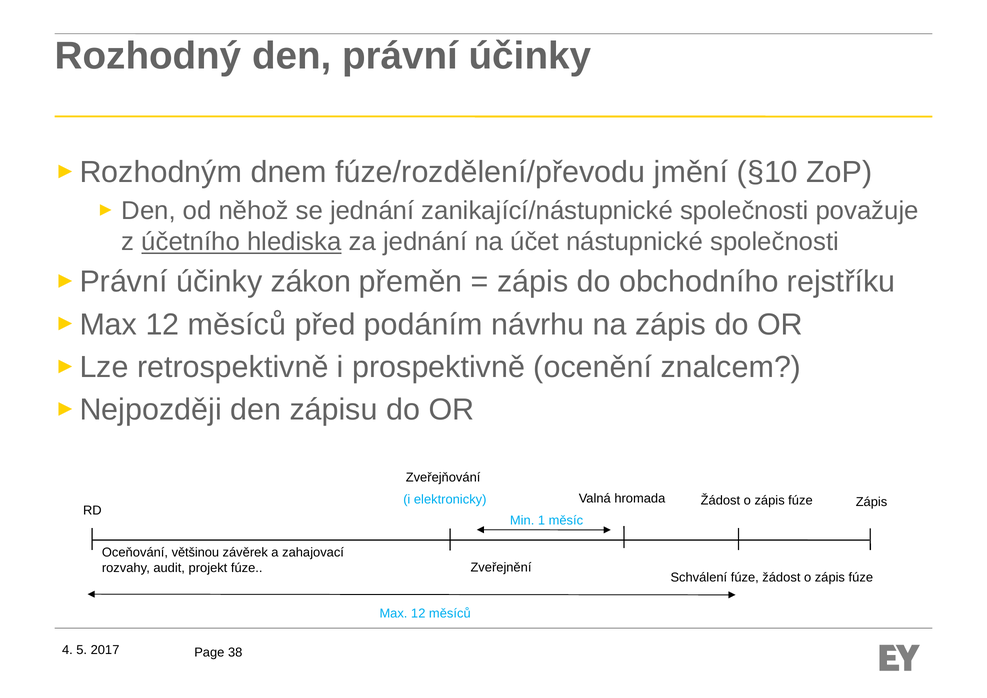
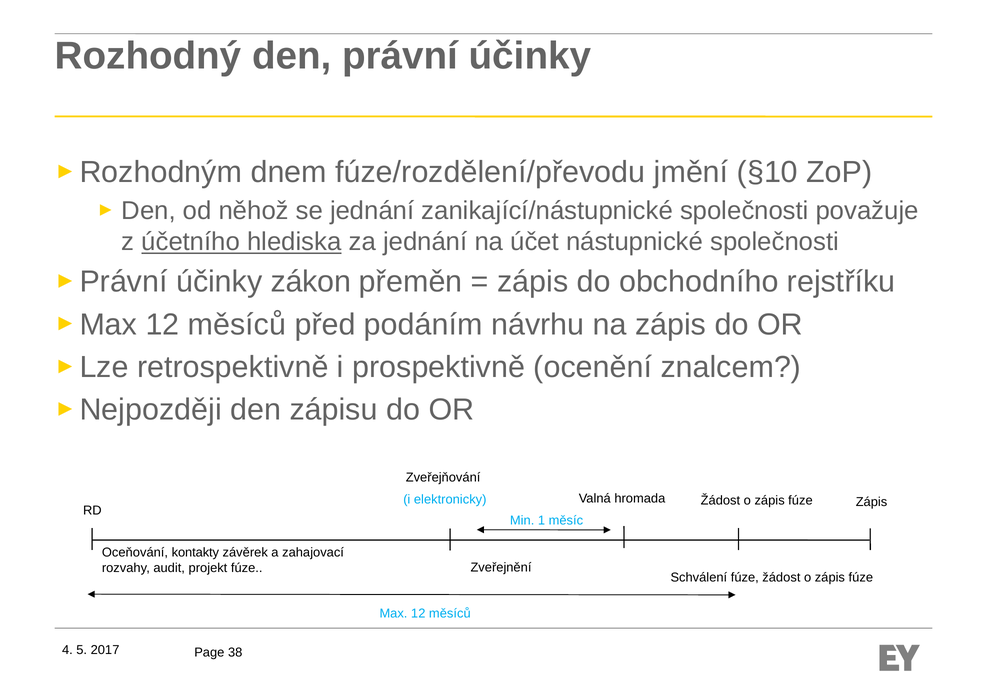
většinou: většinou -> kontakty (195, 552)
